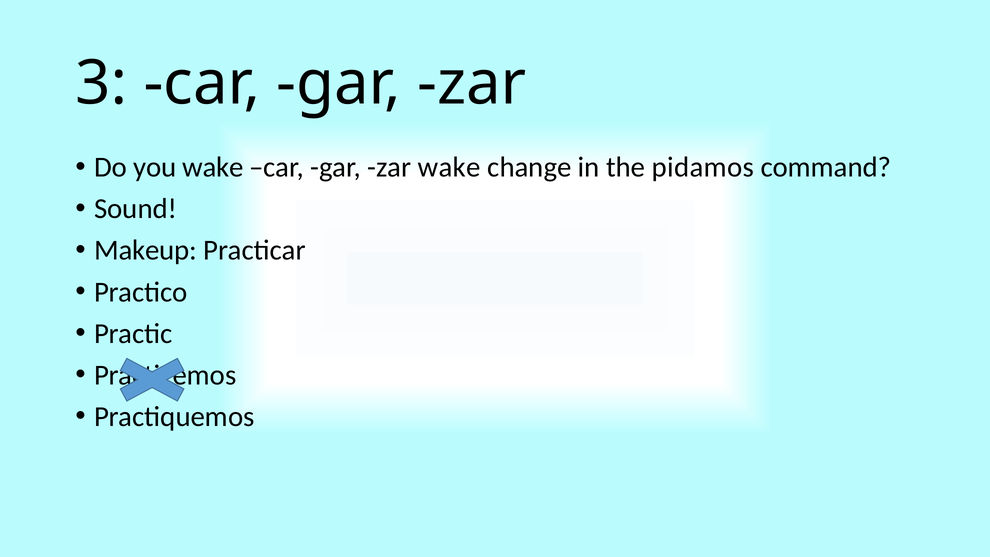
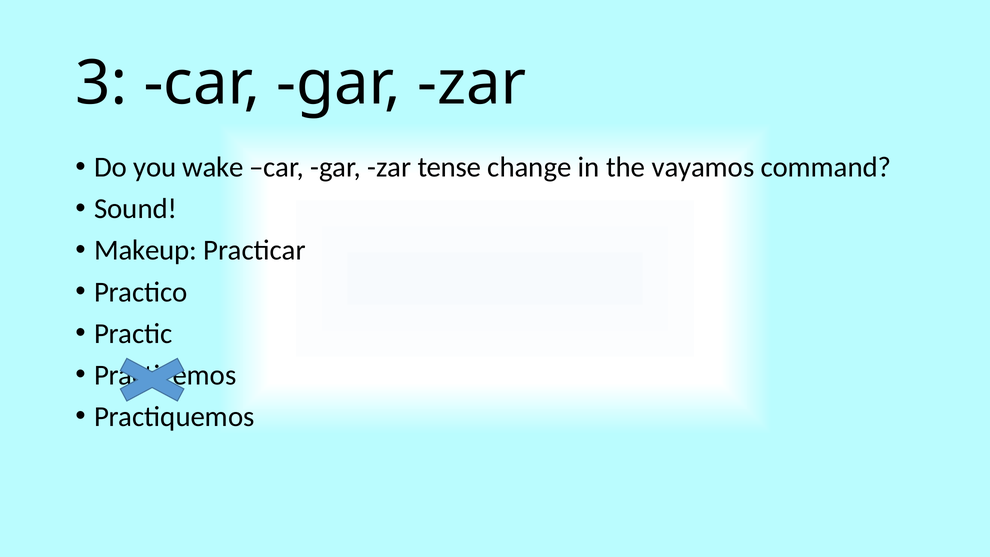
zar wake: wake -> tense (449, 167)
pidamos: pidamos -> vayamos (703, 167)
